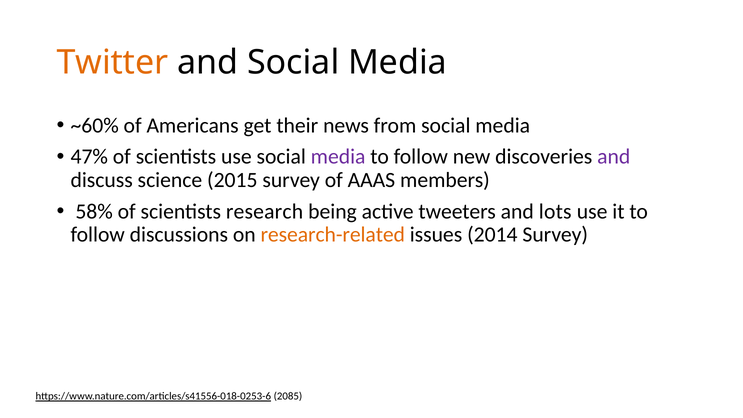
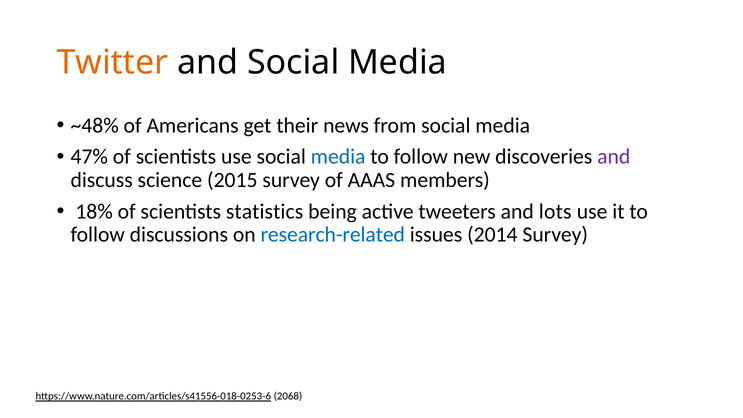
~60%: ~60% -> ~48% (95, 126)
media colour: purple -> blue (338, 157)
58%: 58% -> 18% (94, 211)
research: research -> statistics (265, 211)
research-related colour: orange -> blue (333, 235)
2085: 2085 -> 2068 (288, 396)
